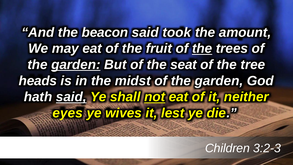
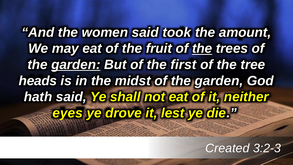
beacon: beacon -> women (105, 32)
seat: seat -> first (183, 65)
said underline: present -> none (71, 97)
not underline: present -> none (155, 97)
wives: wives -> drove (124, 113)
Children: Children -> Created (227, 148)
